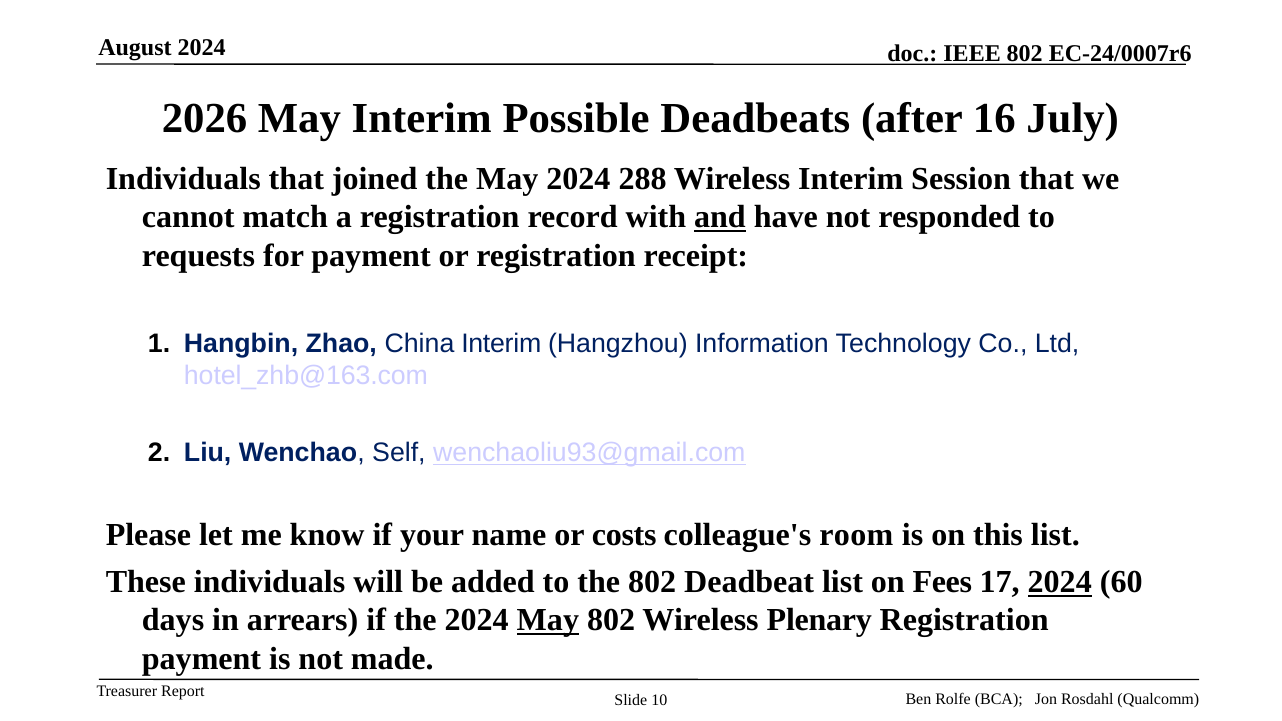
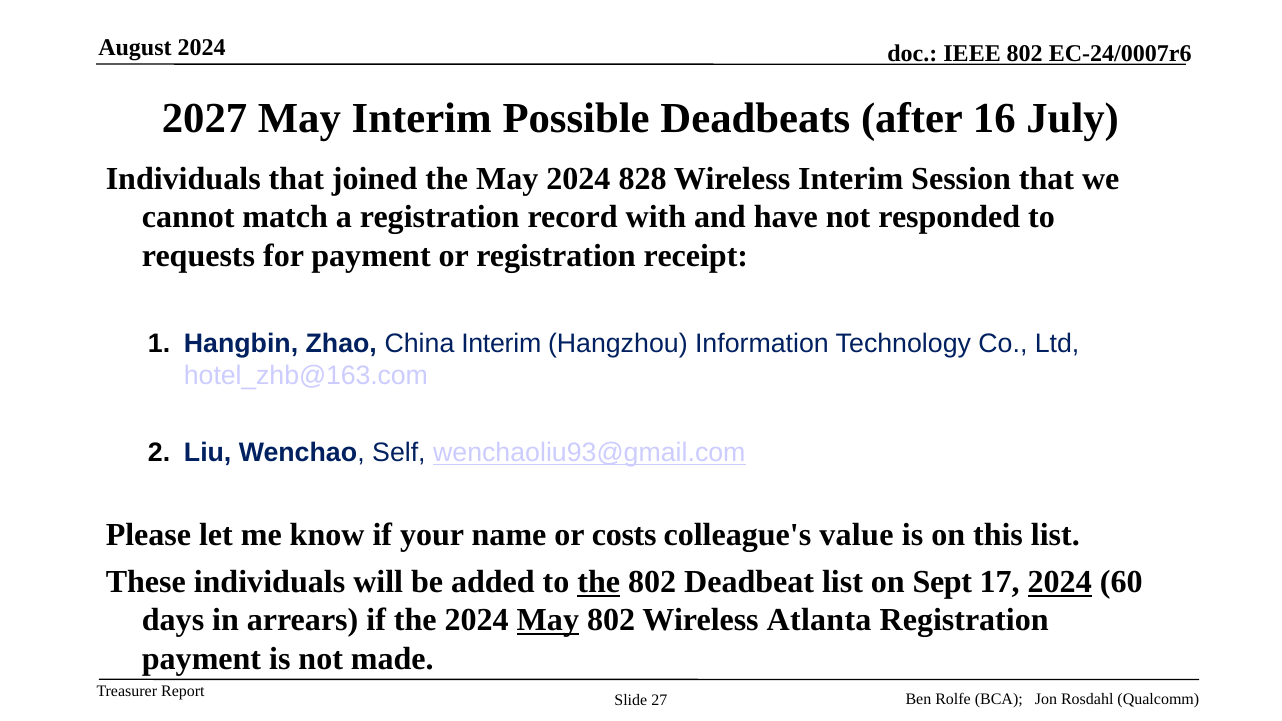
2026: 2026 -> 2027 (205, 119)
288: 288 -> 828 (643, 179)
and underline: present -> none (720, 217)
room: room -> value (856, 535)
the underline: none -> present (599, 582)
Fees: Fees -> Sept (942, 582)
Plenary: Plenary -> Atlanta (819, 620)
10: 10 -> 27 (659, 700)
